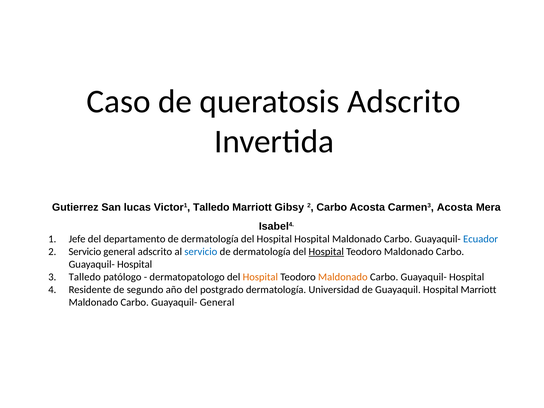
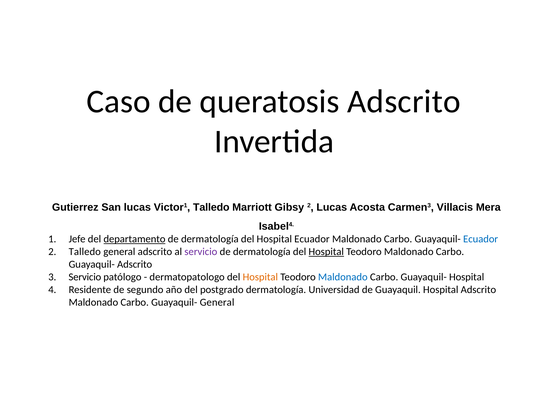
2 Carbo: Carbo -> Lucas (332, 207)
Carmen3 Acosta: Acosta -> Villacis (455, 207)
departamento underline: none -> present (134, 239)
Hospital Hospital: Hospital -> Ecuador (312, 239)
2 Servicio: Servicio -> Talledo (85, 252)
servicio colour: blue -> purple (201, 252)
Hospital: Hospital -> Adscrito (135, 264)
Talledo: Talledo -> Servicio (85, 277)
Maldonado colour: orange -> blue (343, 277)
Hospital Marriott: Marriott -> Adscrito (478, 290)
